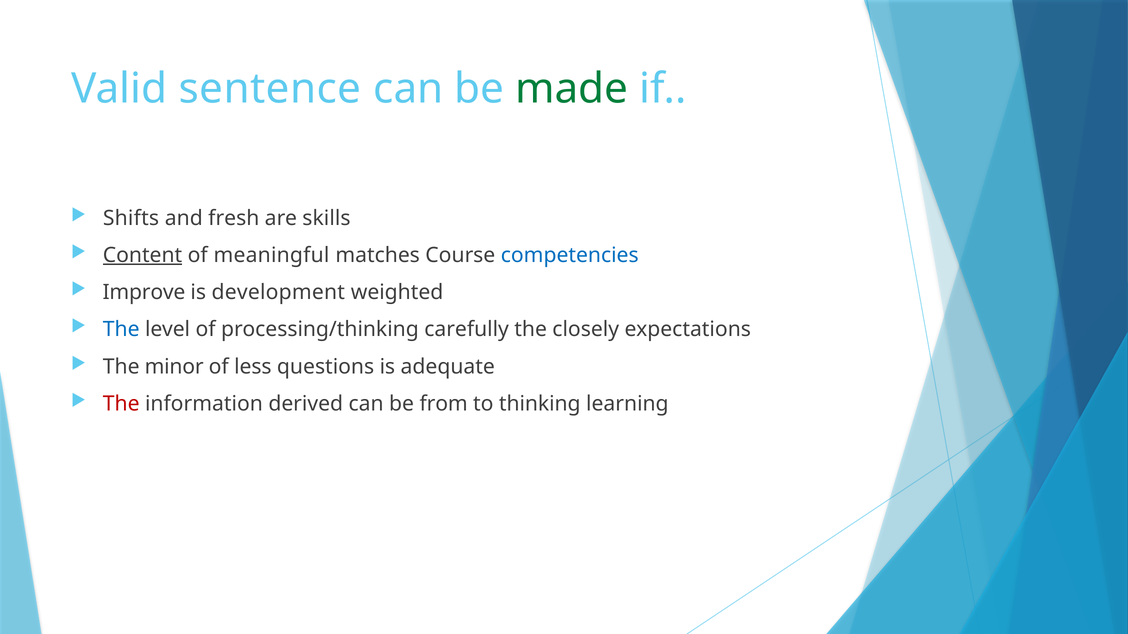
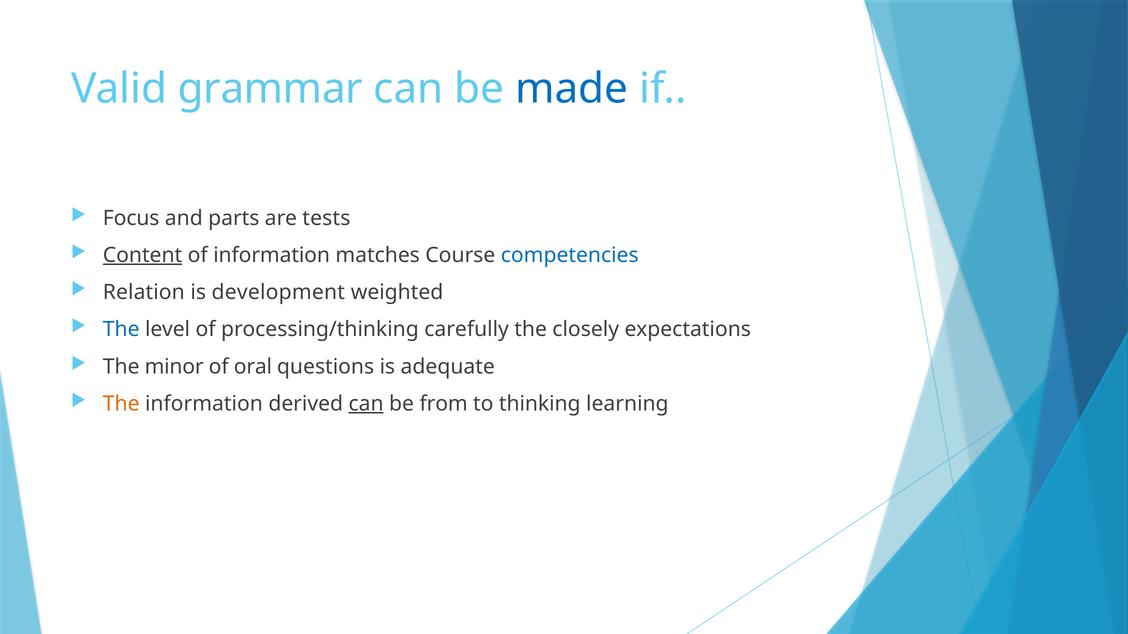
sentence: sentence -> grammar (270, 89)
made colour: green -> blue (572, 89)
Shifts: Shifts -> Focus (131, 218)
fresh: fresh -> parts (234, 218)
skills: skills -> tests (326, 218)
of meaningful: meaningful -> information (272, 255)
Improve: Improve -> Relation (144, 293)
less: less -> oral (253, 367)
The colour: red -> orange (121, 404)
can underline: none -> present (366, 404)
